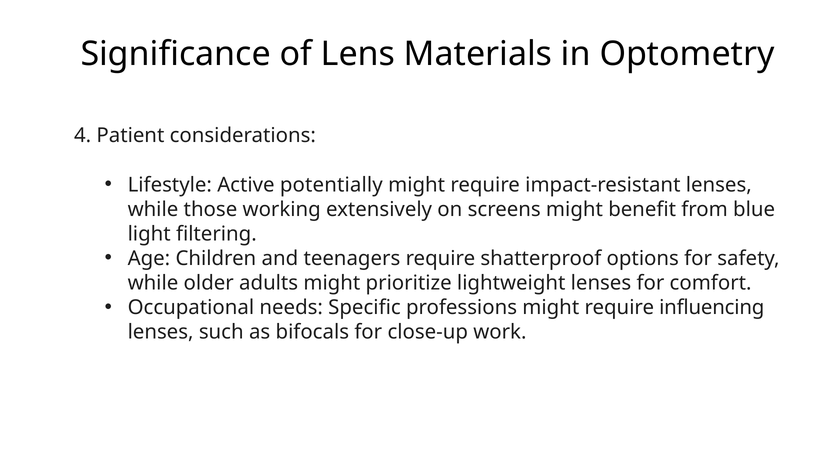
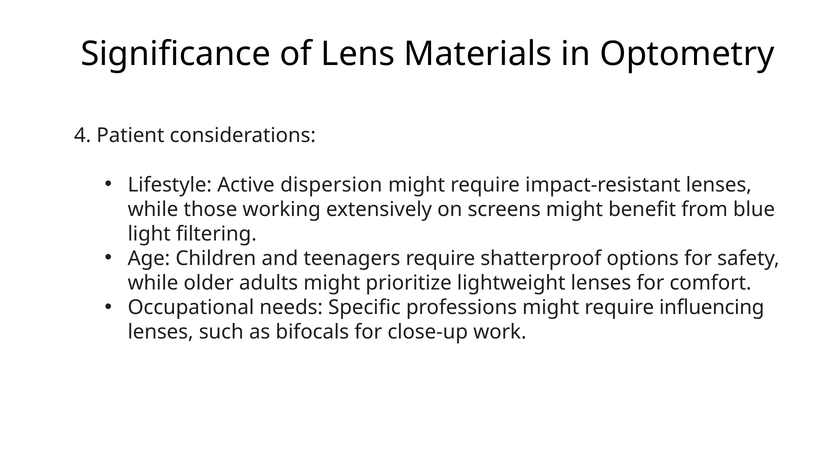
potentially: potentially -> dispersion (331, 185)
